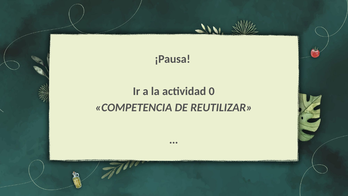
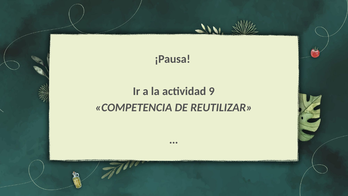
0: 0 -> 9 (212, 91)
